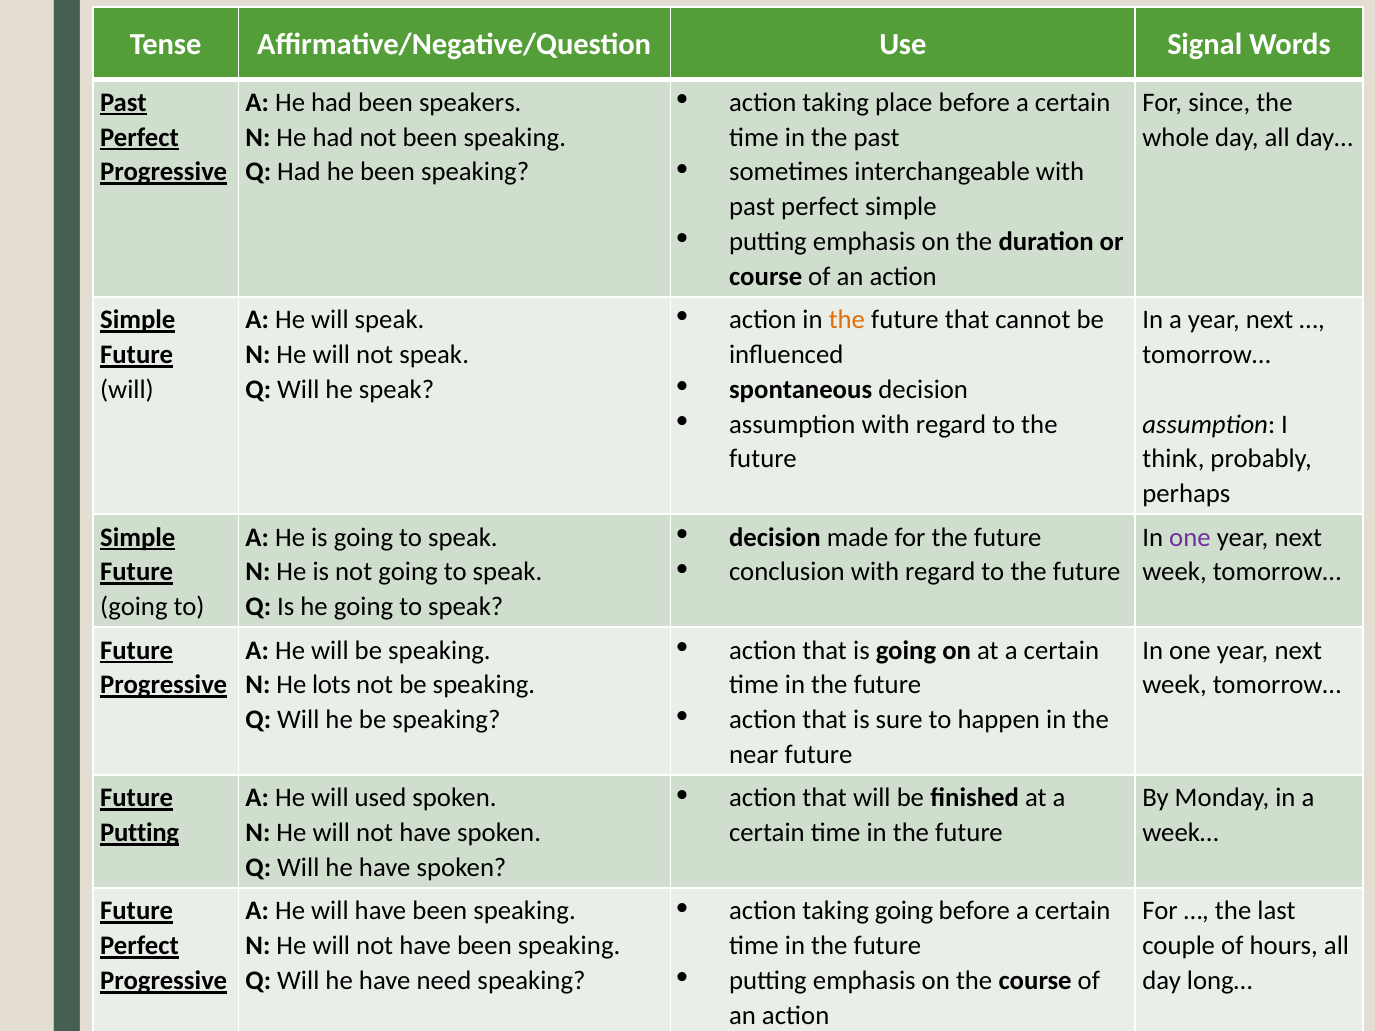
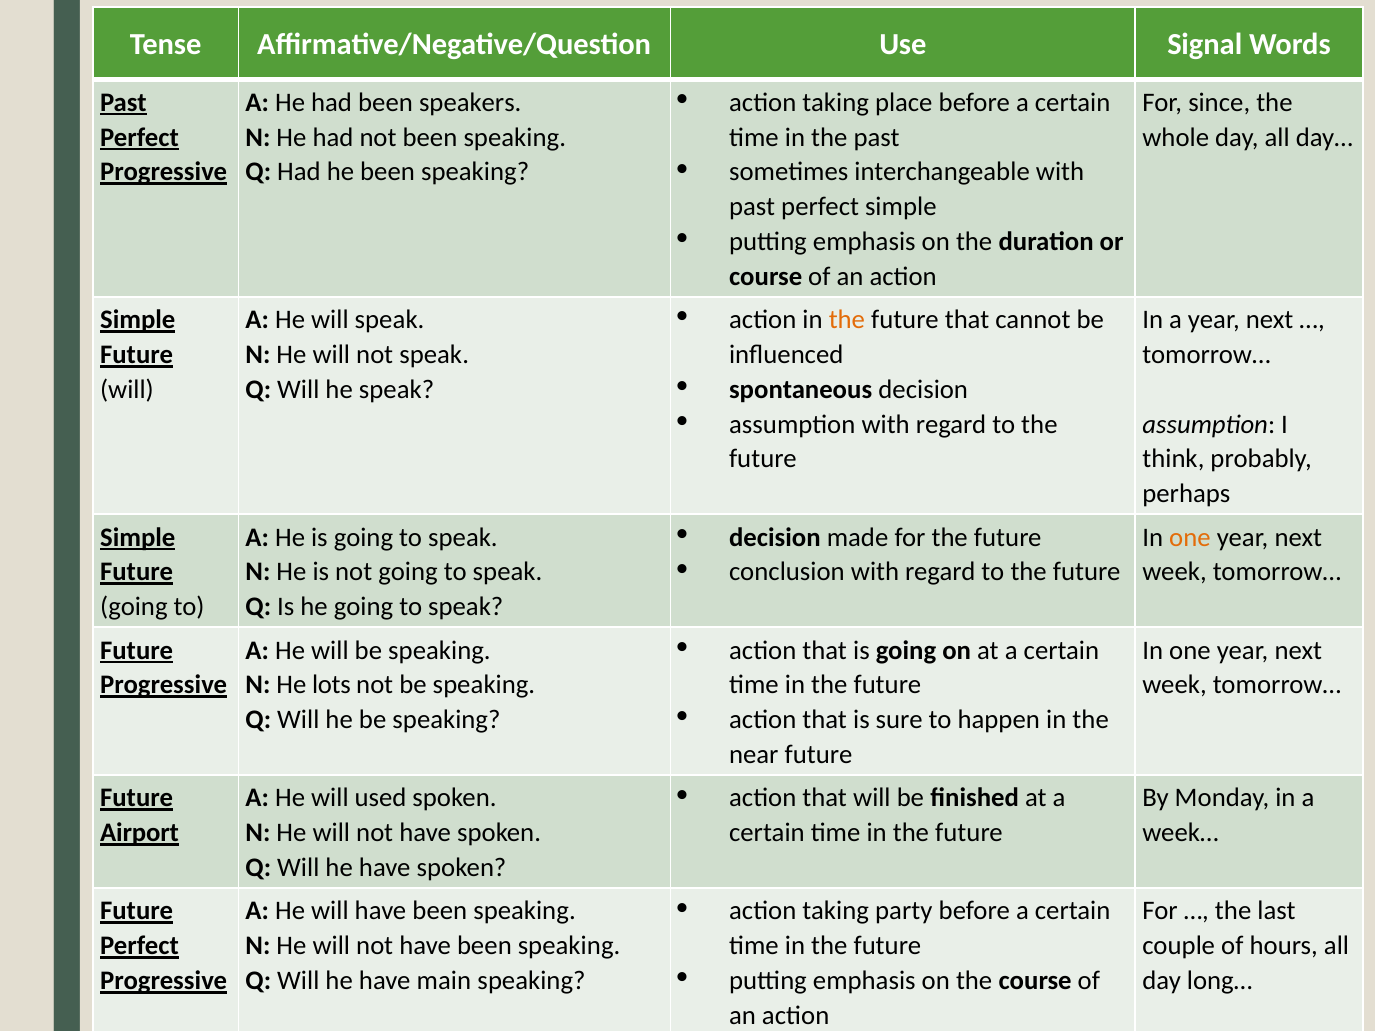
one colour: purple -> orange (1190, 537)
Putting: Putting -> Airport (140, 833)
taking going: going -> party (904, 911)
need: need -> main (444, 981)
